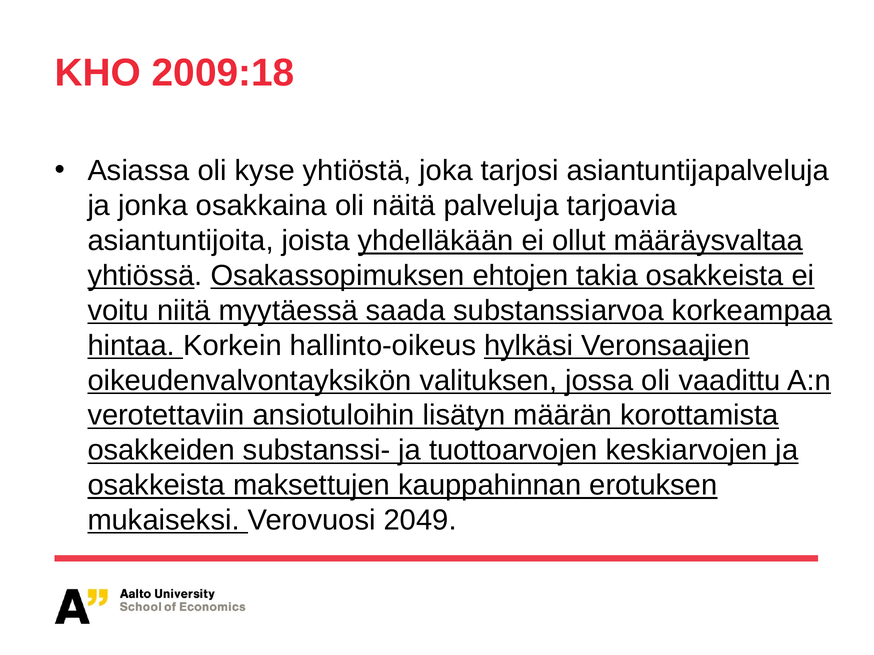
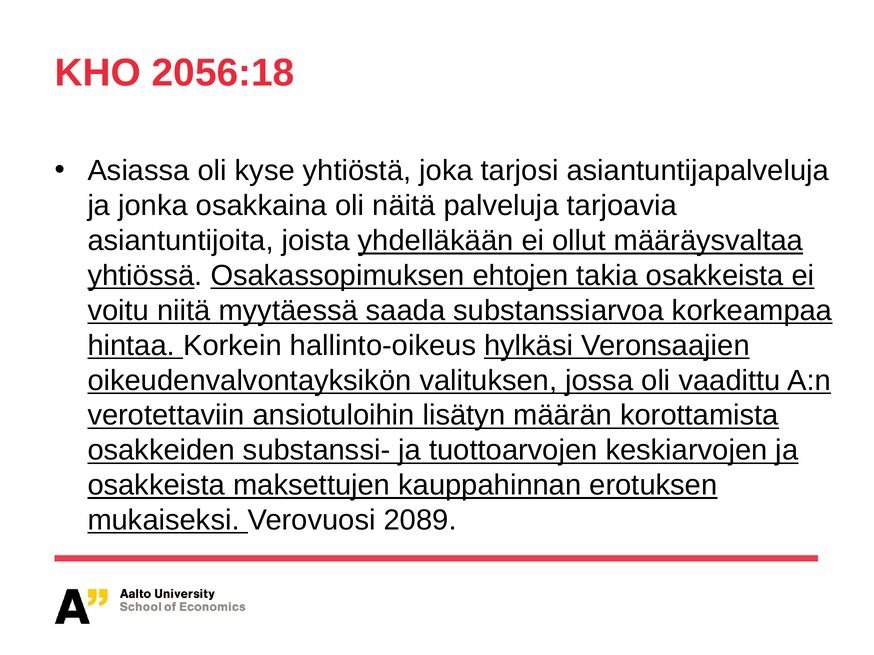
2009:18: 2009:18 -> 2056:18 (223, 73)
2049: 2049 -> 2089 (420, 521)
